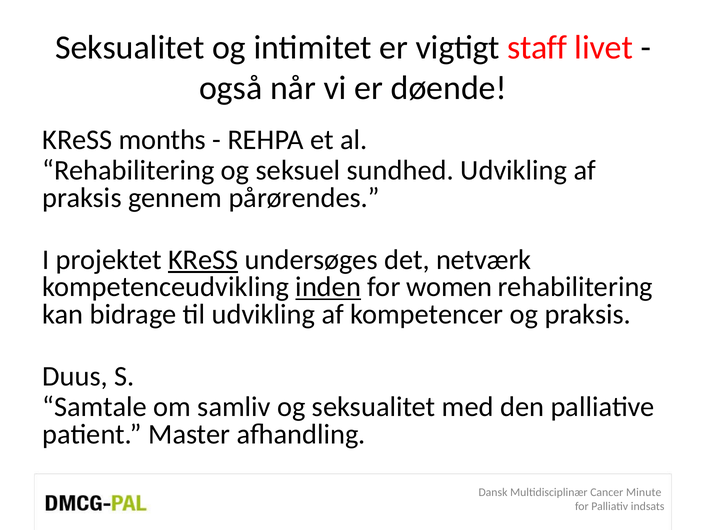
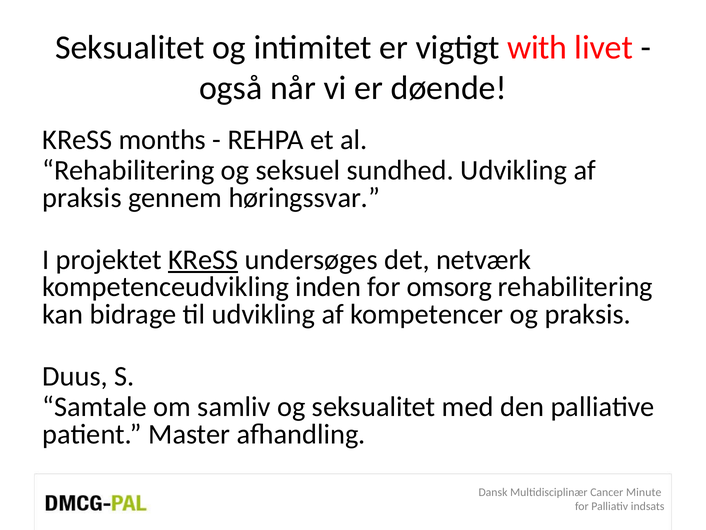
staff: staff -> with (537, 47)
pårørendes: pårørendes -> høringssvar (304, 198)
inden underline: present -> none (328, 287)
women: women -> omsorg (449, 287)
